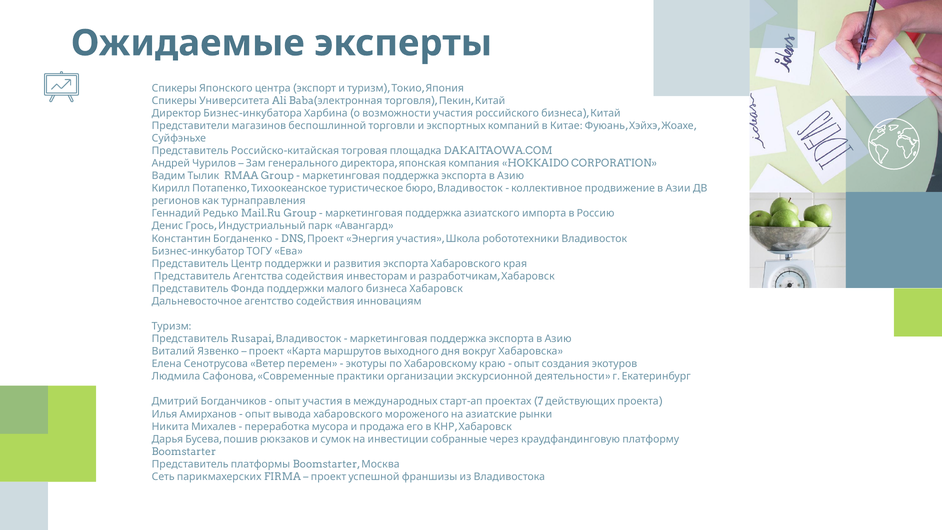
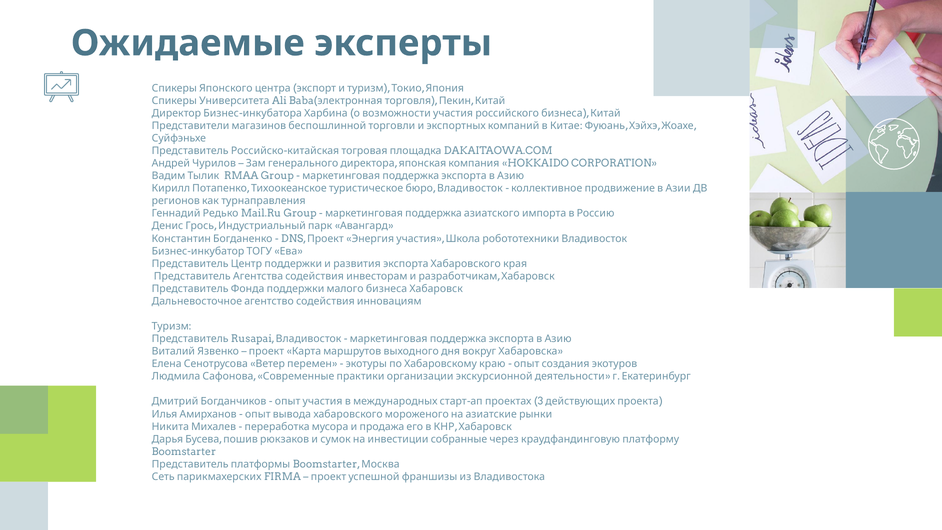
7: 7 -> 3 (539, 401)
